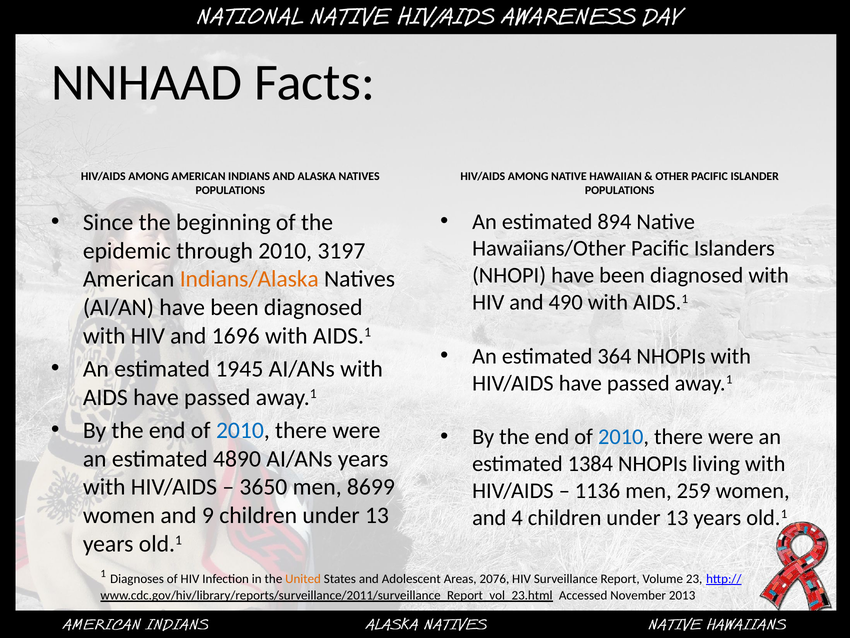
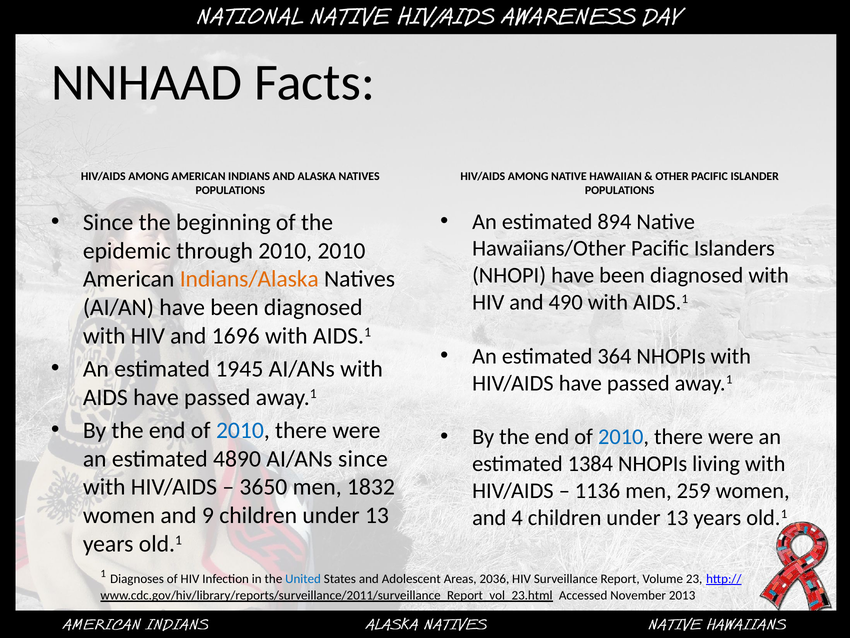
2010 3197: 3197 -> 2010 (341, 251)
AI/ANs years: years -> since (363, 458)
8699: 8699 -> 1832 (371, 487)
United colour: orange -> blue (303, 578)
2076: 2076 -> 2036 (494, 578)
